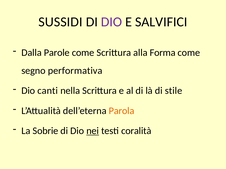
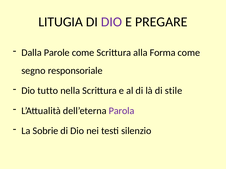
SUSSIDI: SUSSIDI -> LITUGIA (61, 22)
SALVIFICI: SALVIFICI -> PREGARE (161, 22)
performativa: performativa -> responsoriale (75, 71)
canti: canti -> tutto (48, 91)
Parola colour: orange -> purple (122, 111)
nei underline: present -> none (93, 131)
coralità: coralità -> silenzio (136, 131)
